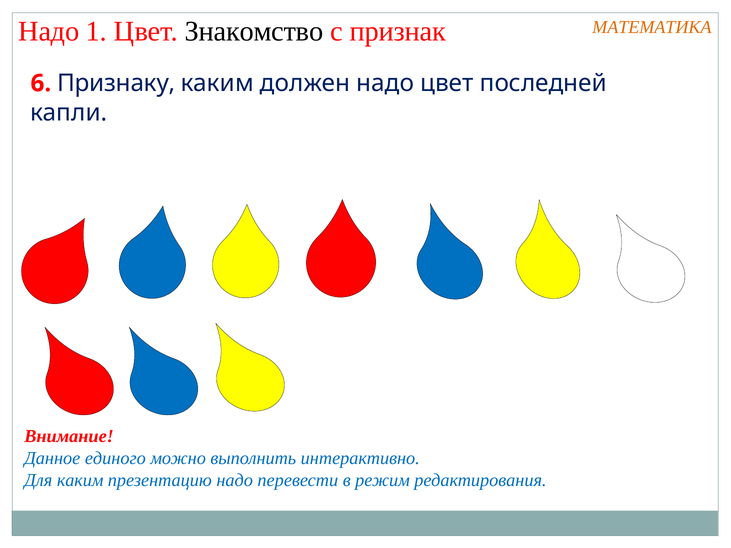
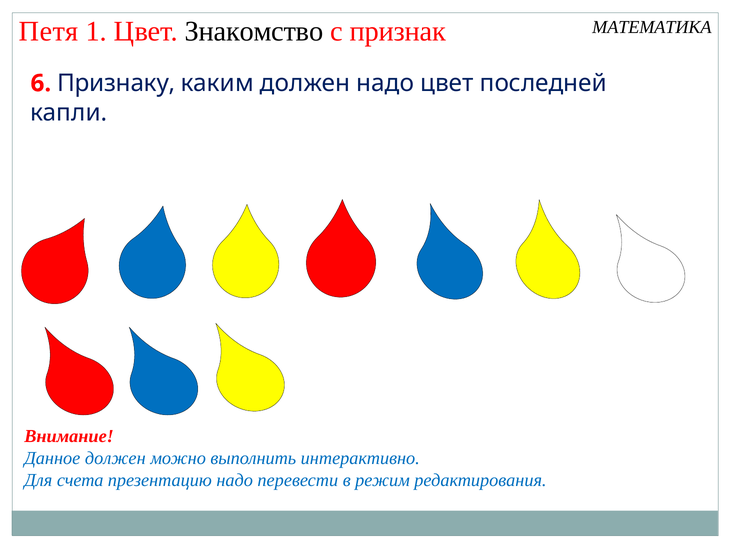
Надо: Надо -> Петя (49, 31)
МАТЕМАТИКА colour: orange -> black (652, 27)
Данное единого: единого -> должен (115, 458)
Для каким: каким -> счета (80, 480)
